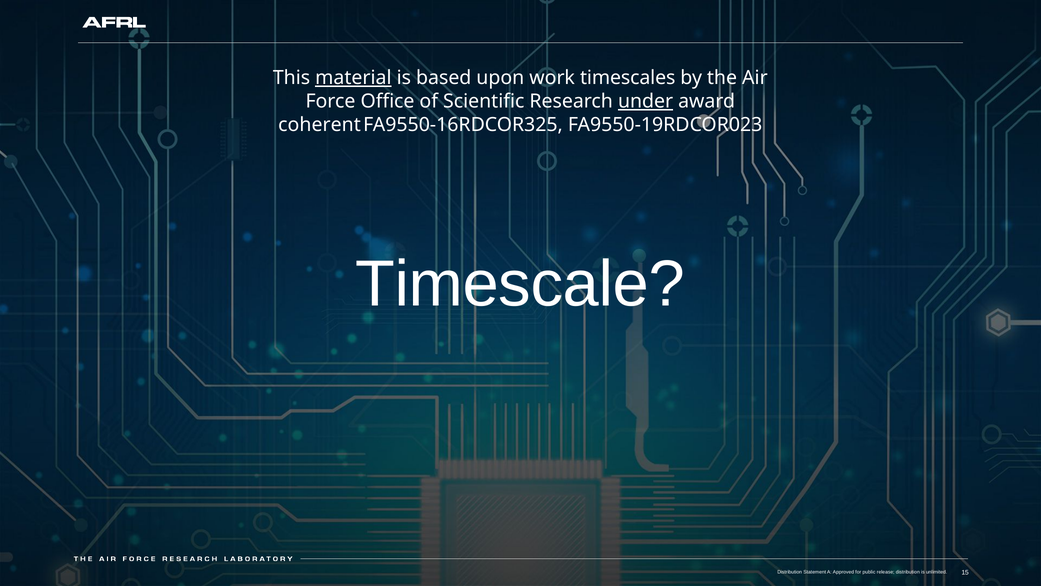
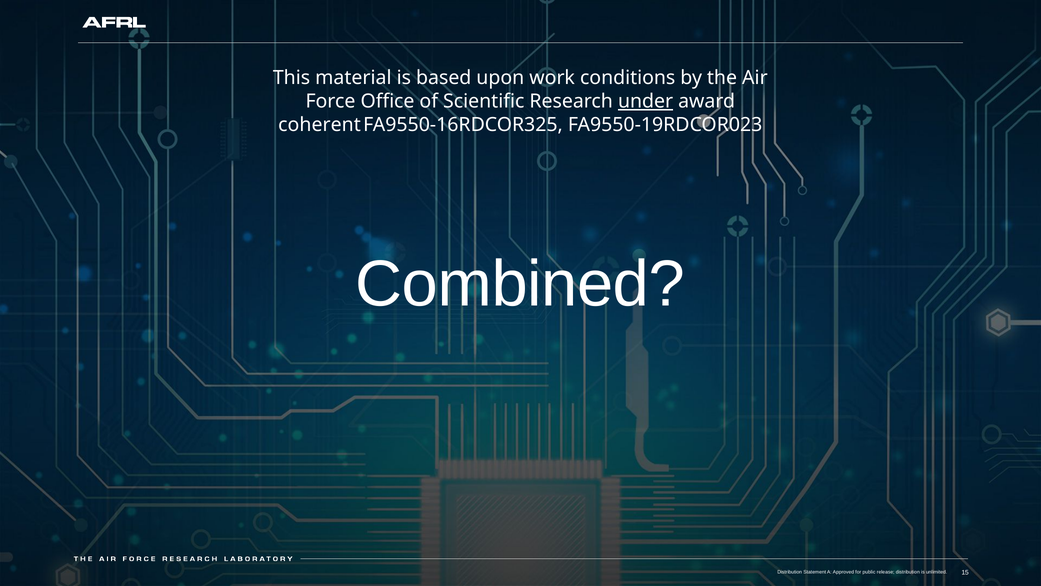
material underline: present -> none (353, 78)
timescales: timescales -> conditions (628, 78)
Timescale: Timescale -> Combined (520, 284)
